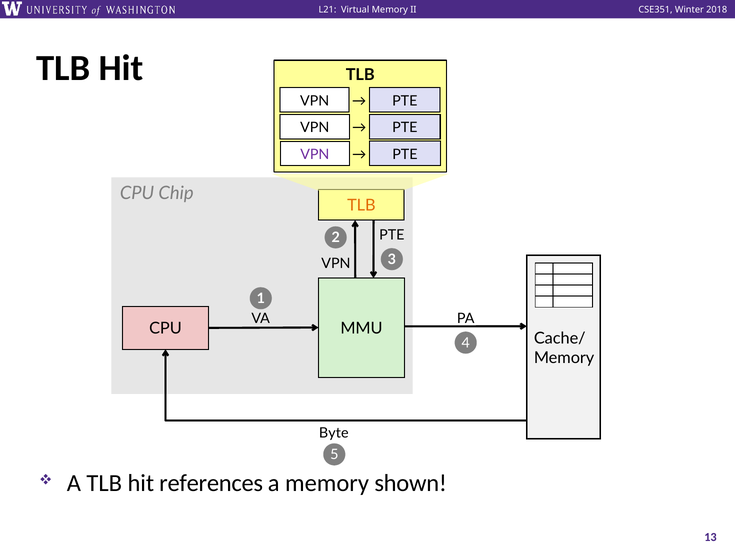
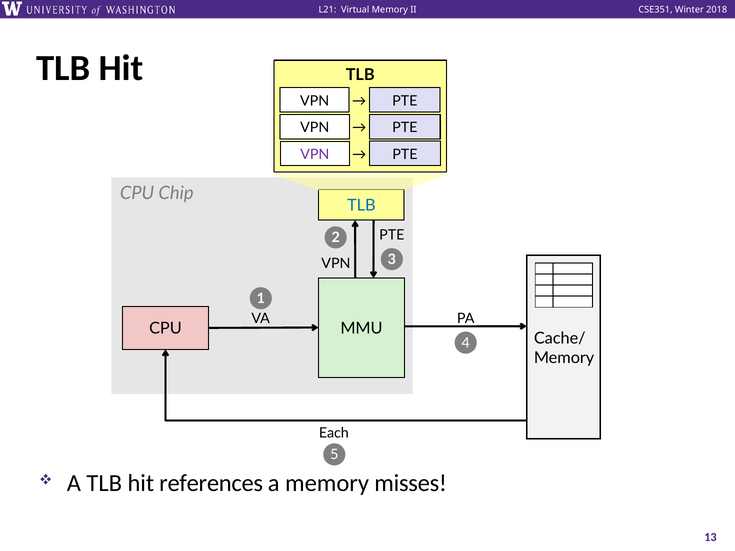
TLB colour: orange -> blue (361, 205)
Byte: Byte -> Each (334, 433)
shown: shown -> misses (411, 483)
